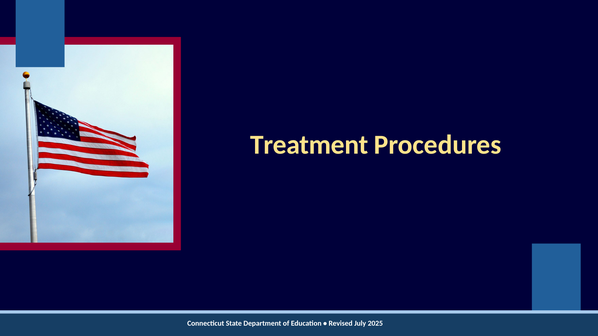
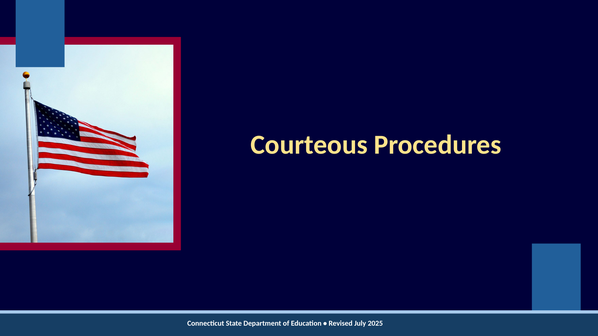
Treatment: Treatment -> Courteous (309, 145)
